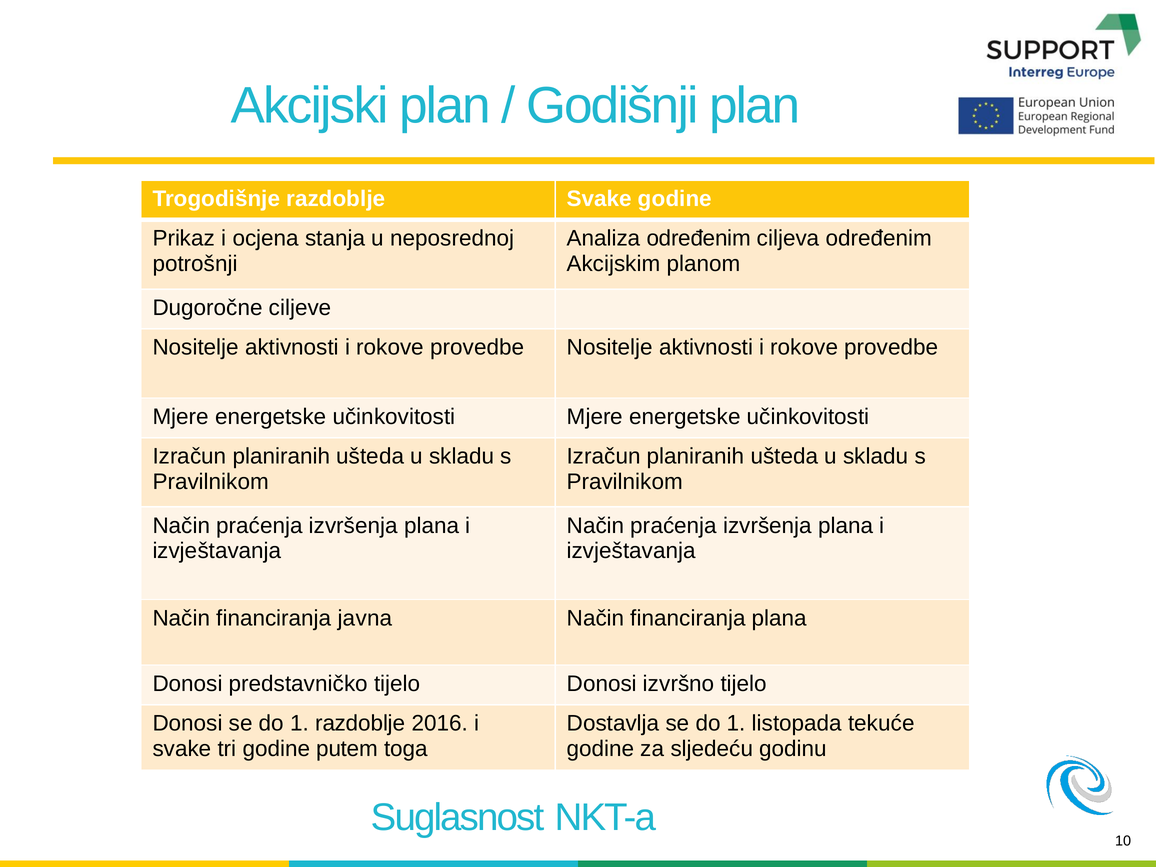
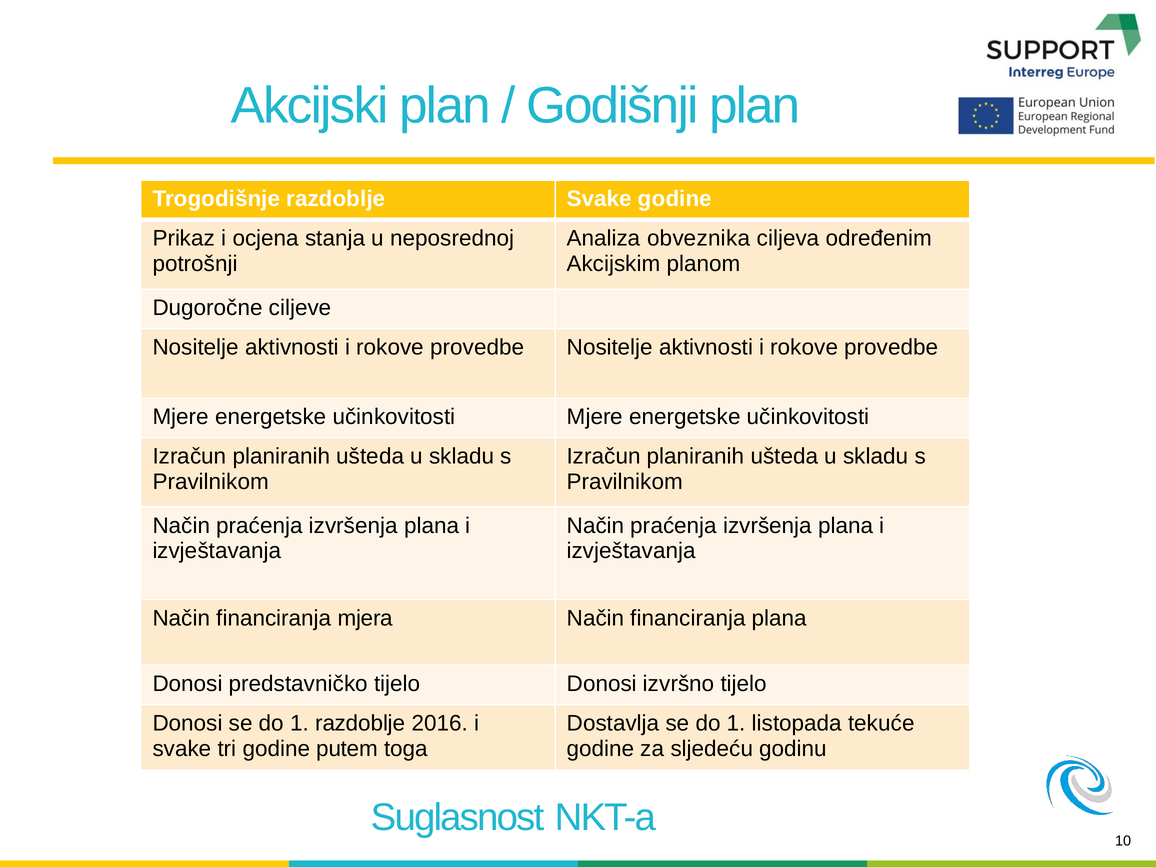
Analiza određenim: određenim -> obveznika (699, 239)
javna: javna -> mjera (365, 618)
